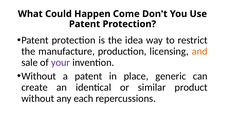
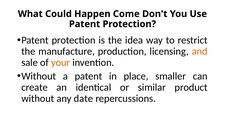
your colour: purple -> orange (61, 62)
generic: generic -> smaller (171, 76)
each: each -> date (83, 98)
